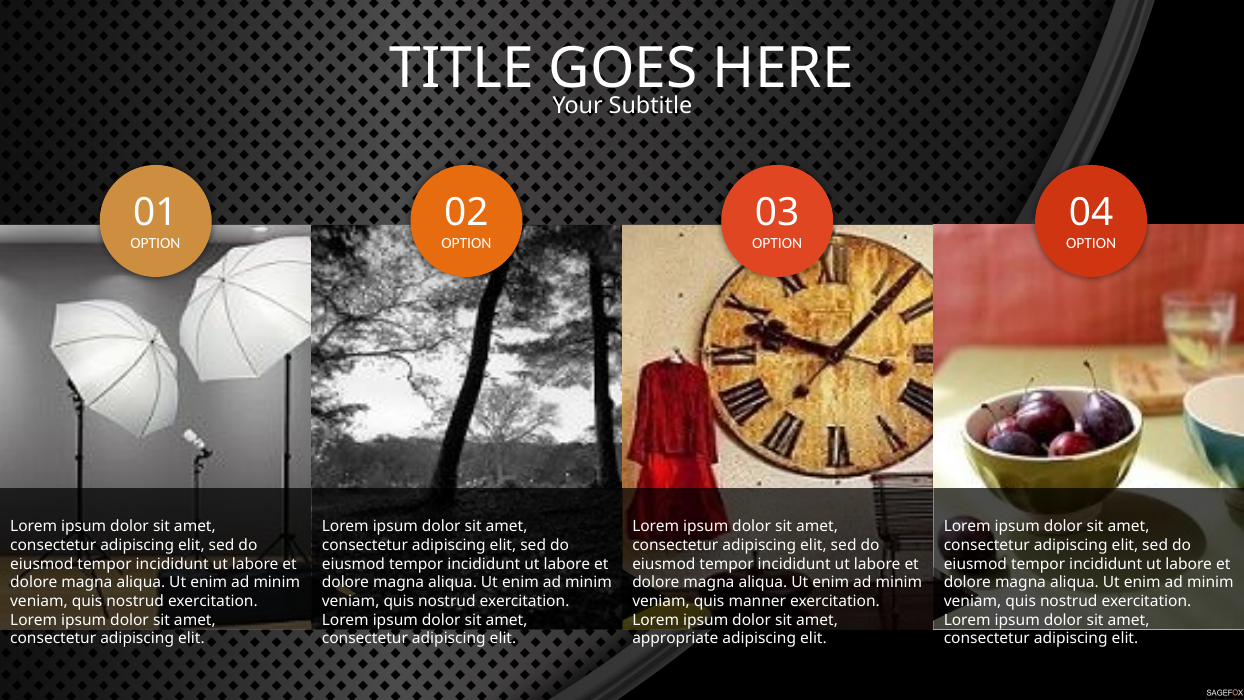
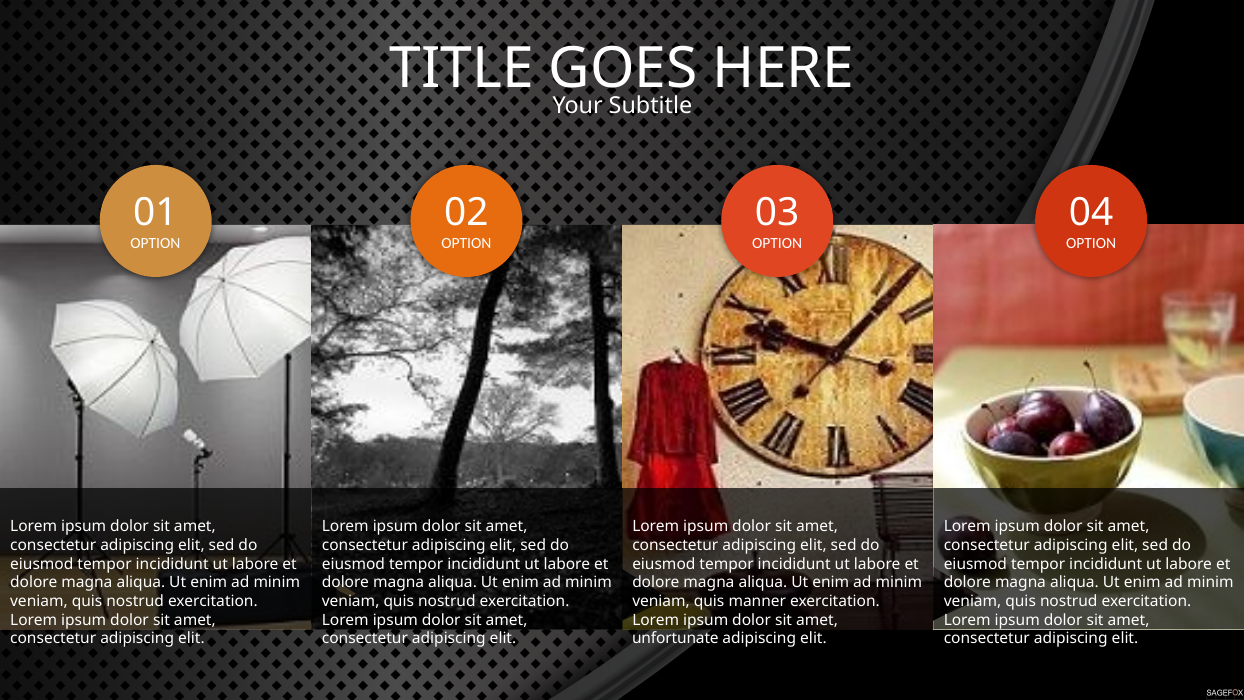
appropriate: appropriate -> unfortunate (675, 638)
